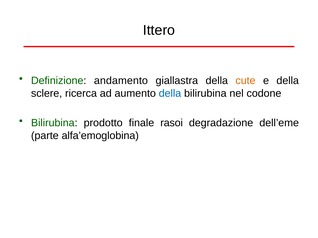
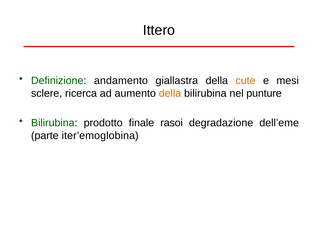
e della: della -> mesi (288, 81)
della colour: blue -> orange (170, 93)
codone: codone -> punture (264, 93)
alfa’emoglobina: alfa’emoglobina -> iter’emoglobina (100, 136)
